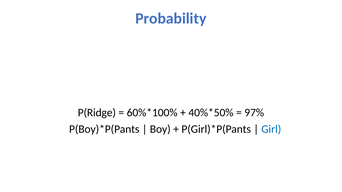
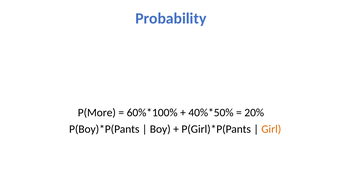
P(Ridge: P(Ridge -> P(More (97, 113)
97%: 97% -> 20% (254, 113)
Girl colour: blue -> orange (271, 129)
